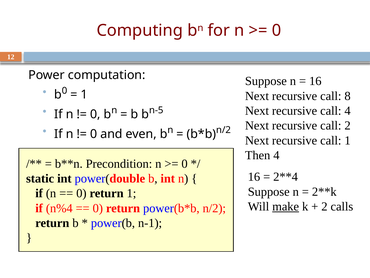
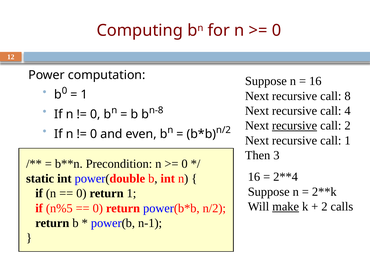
n-5: n-5 -> n-8 (156, 110)
recursive underline: none -> present (295, 125)
Then 4: 4 -> 3 (276, 155)
n%4: n%4 -> n%5 (59, 208)
